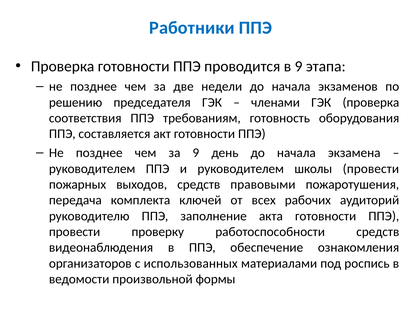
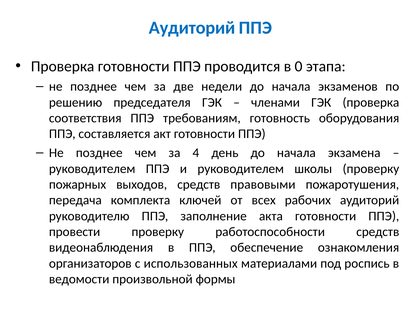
Работники: Работники -> Аудиторий (192, 28)
в 9: 9 -> 0 (299, 66)
за 9: 9 -> 4 (196, 153)
школы провести: провести -> проверку (371, 169)
